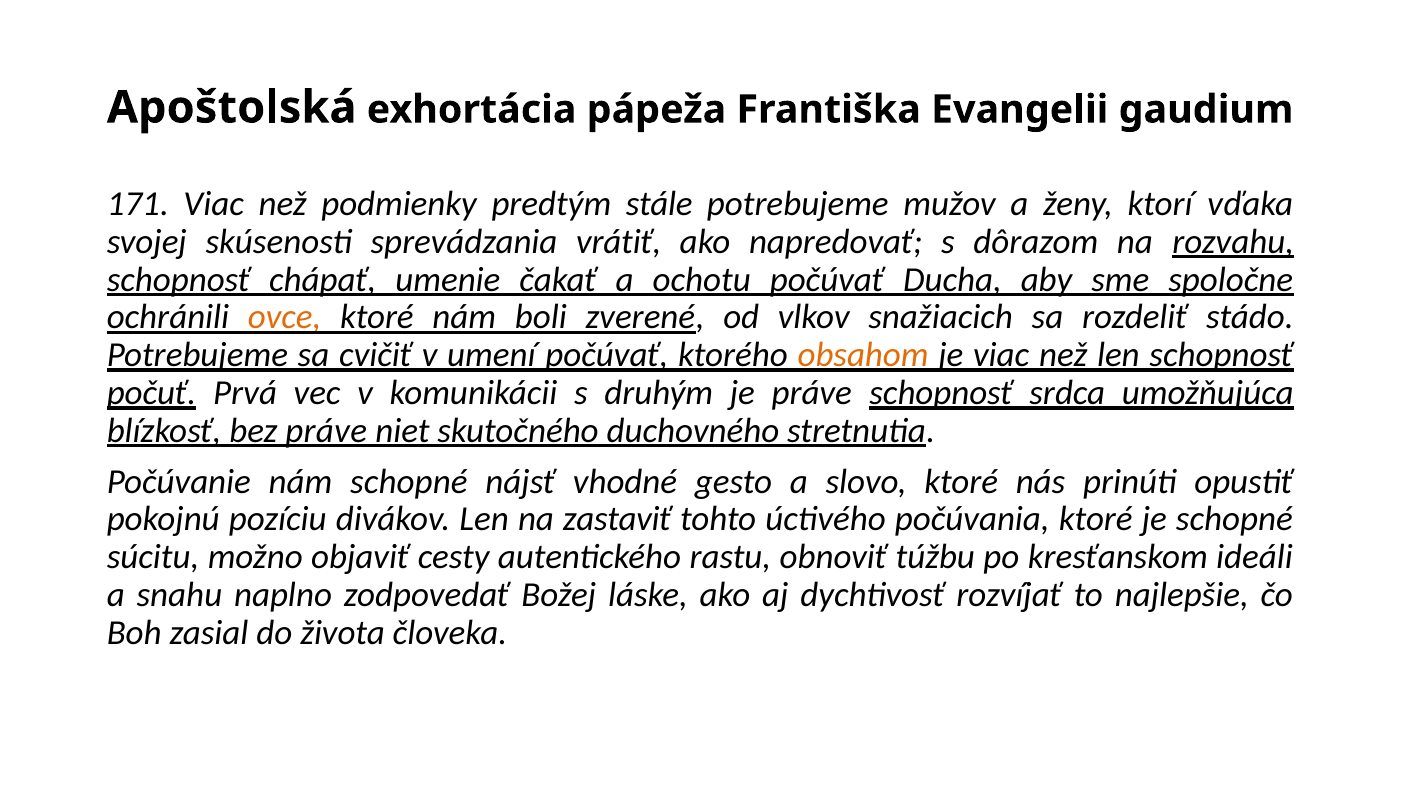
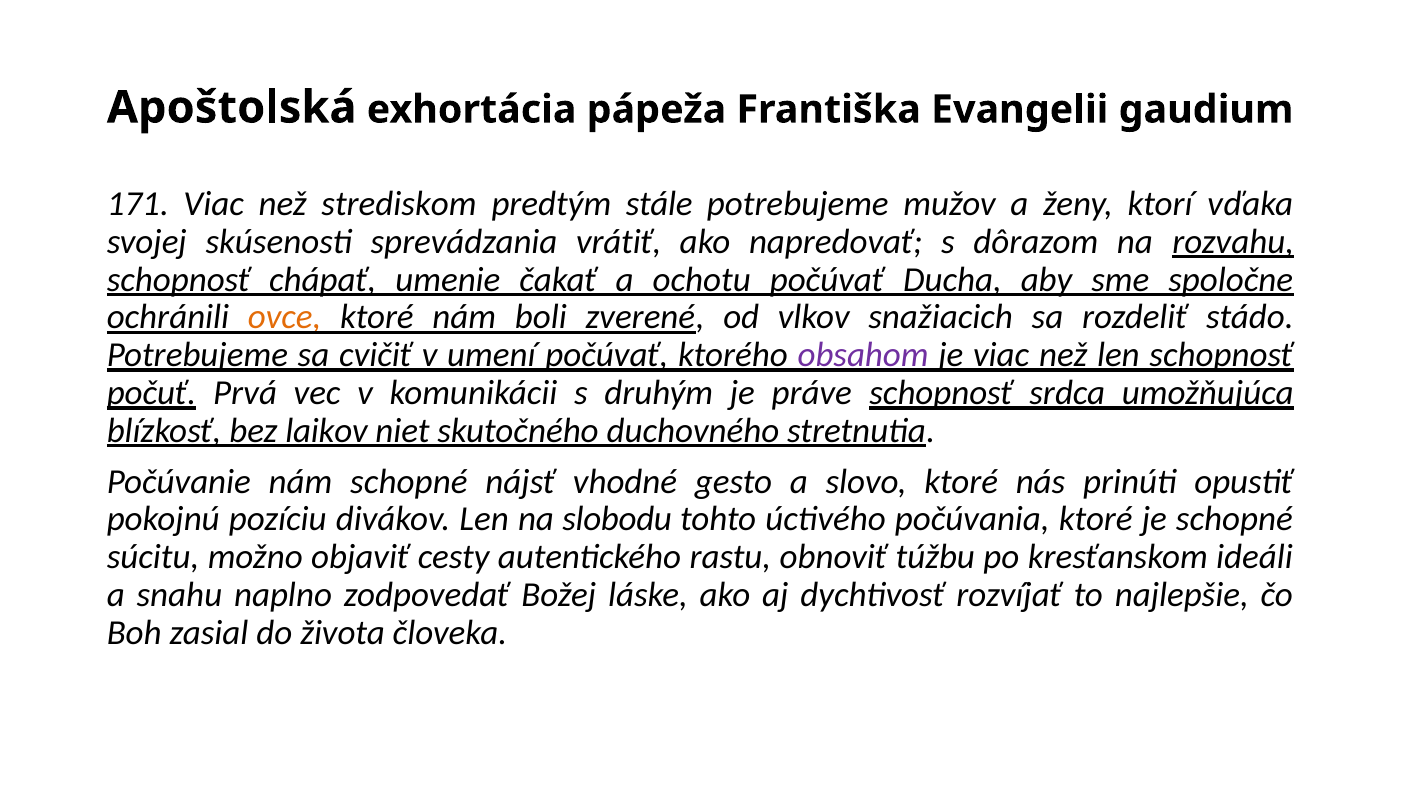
podmienky: podmienky -> strediskom (399, 204)
obsahom colour: orange -> purple (863, 355)
bez práve: práve -> laikov (326, 431)
zastaviť: zastaviť -> slobodu (617, 519)
